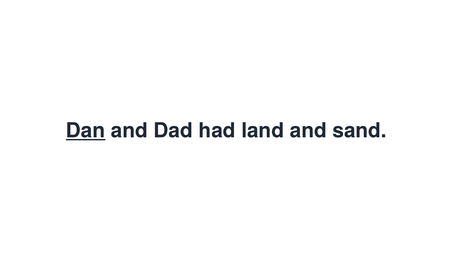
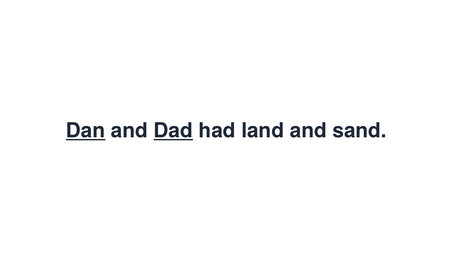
Dad underline: none -> present (173, 131)
